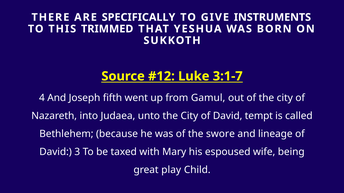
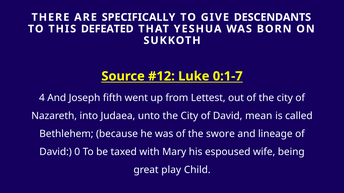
INSTRUMENTS: INSTRUMENTS -> DESCENDANTS (272, 17)
TRIMMED: TRIMMED -> DEFEATED (107, 29)
3:1-7: 3:1-7 -> 0:1-7 (228, 76)
Gamul: Gamul -> Lettest (208, 98)
tempt: tempt -> mean (259, 116)
3: 3 -> 0 (77, 152)
